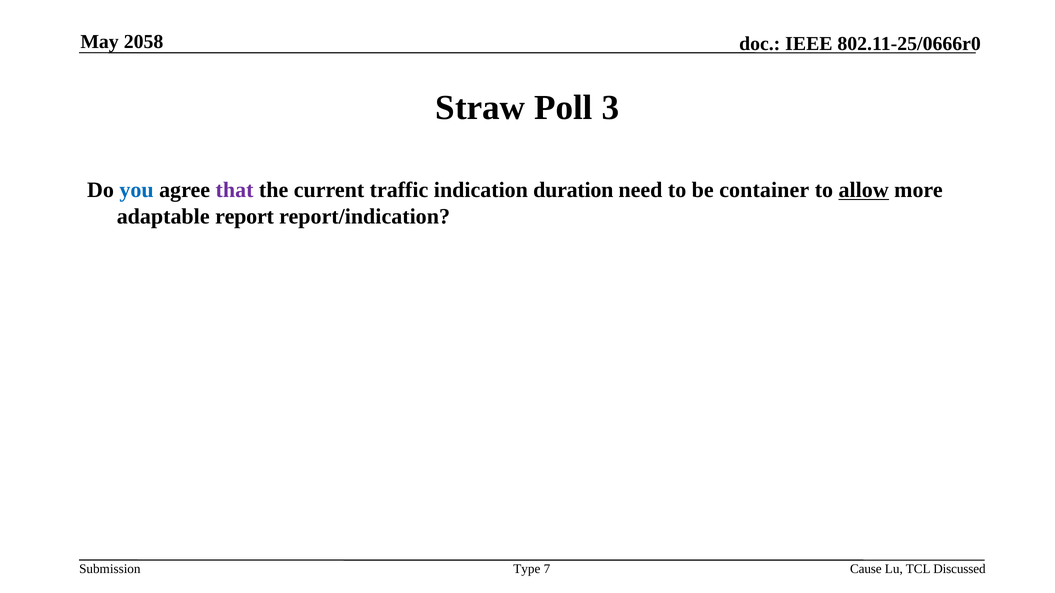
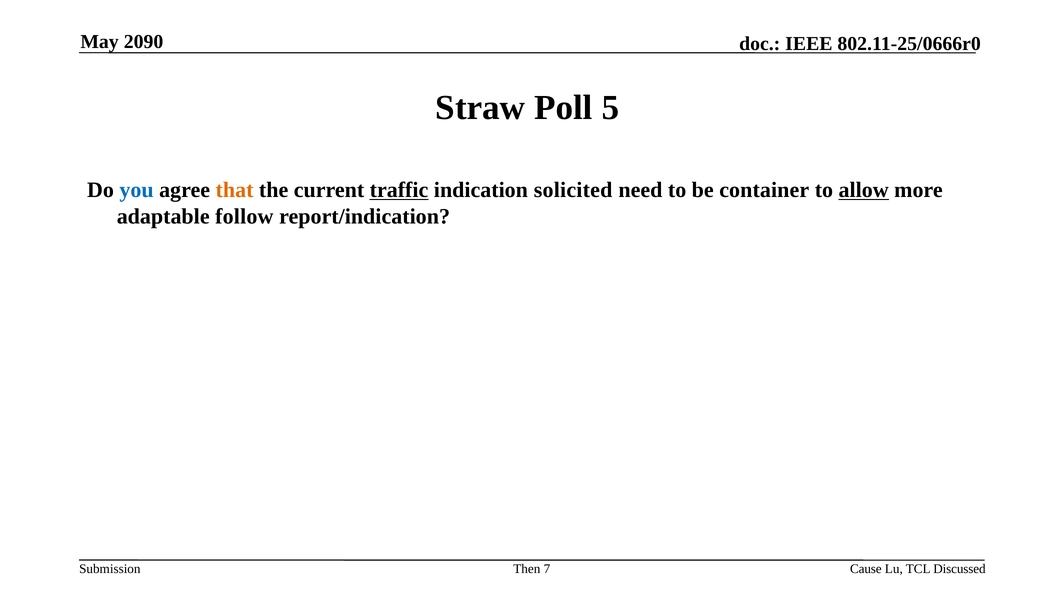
2058: 2058 -> 2090 (144, 42)
3: 3 -> 5 (610, 108)
that colour: purple -> orange (235, 190)
traffic underline: none -> present (399, 190)
duration: duration -> solicited (573, 190)
report: report -> follow (244, 217)
Type: Type -> Then (527, 569)
